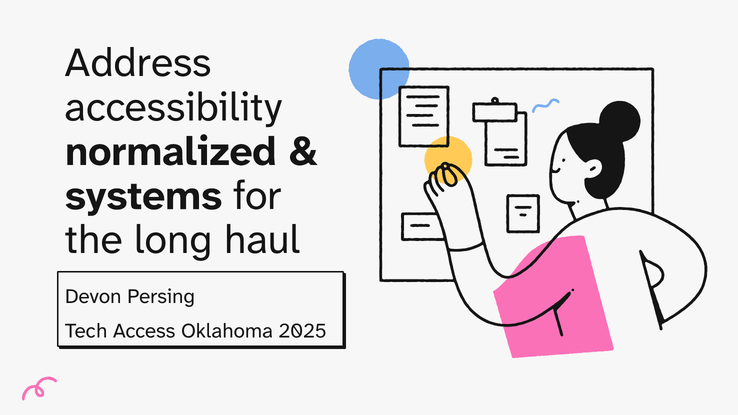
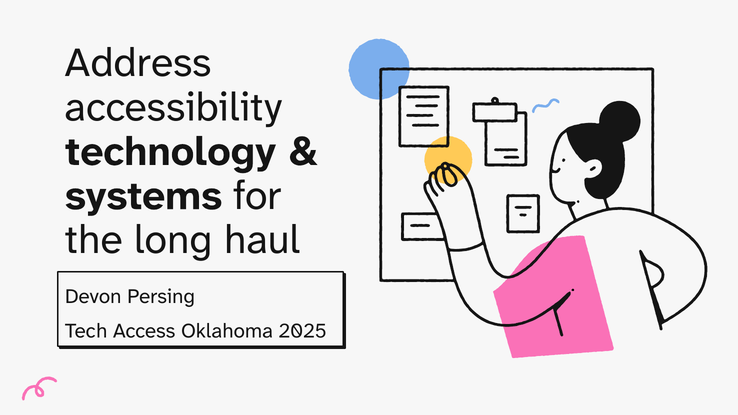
normalized: normalized -> technology (171, 151)
